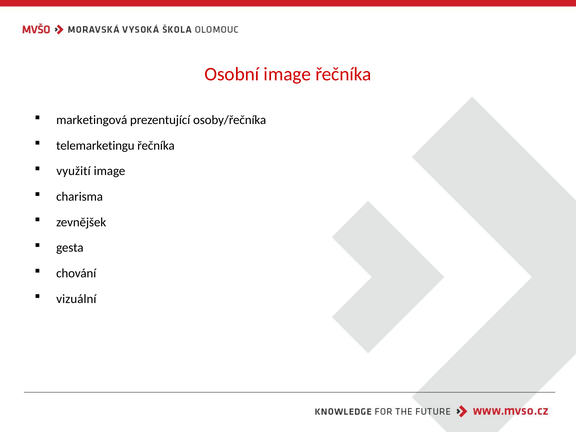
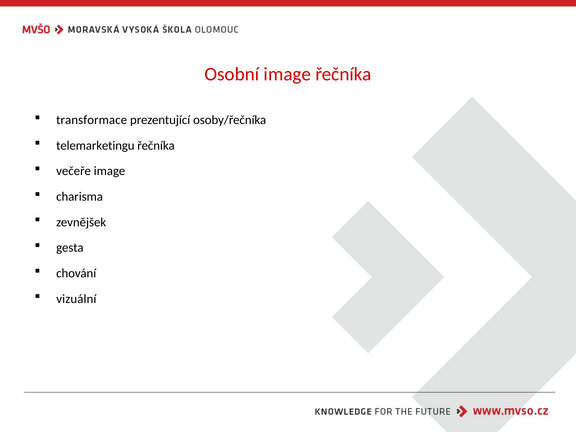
marketingová: marketingová -> transformace (92, 120)
využití: využití -> večeře (74, 171)
